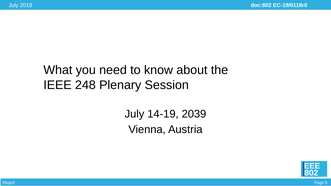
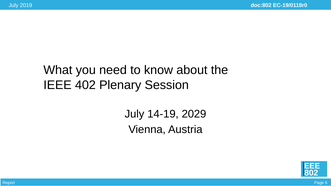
248: 248 -> 402 (85, 85)
2039: 2039 -> 2029 (194, 114)
